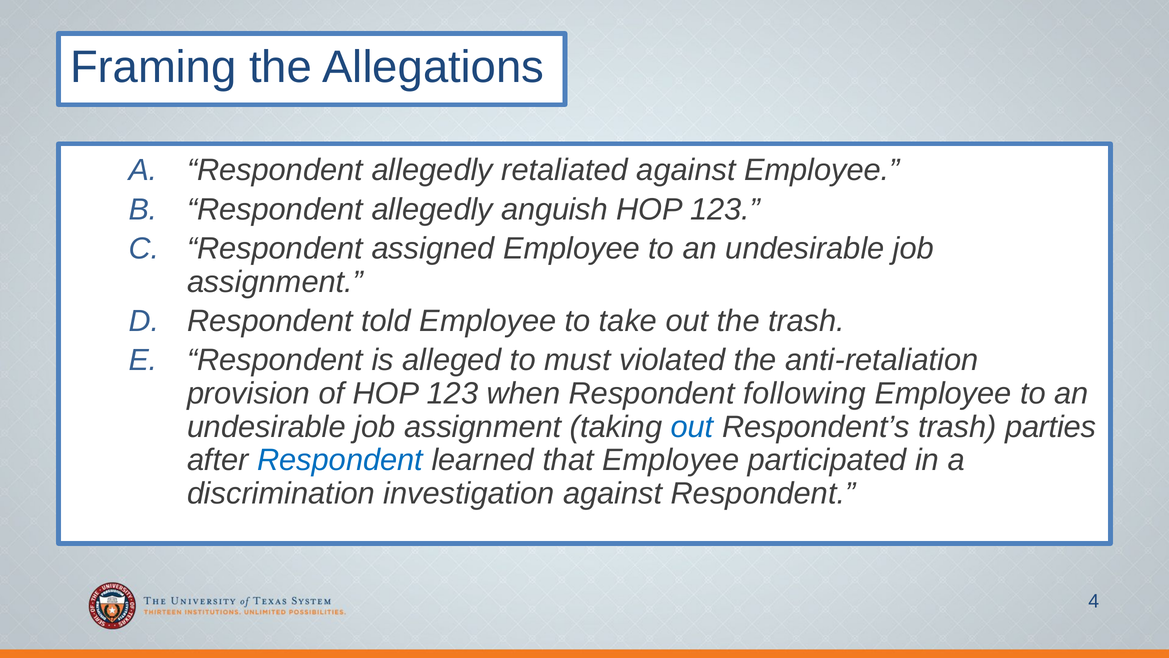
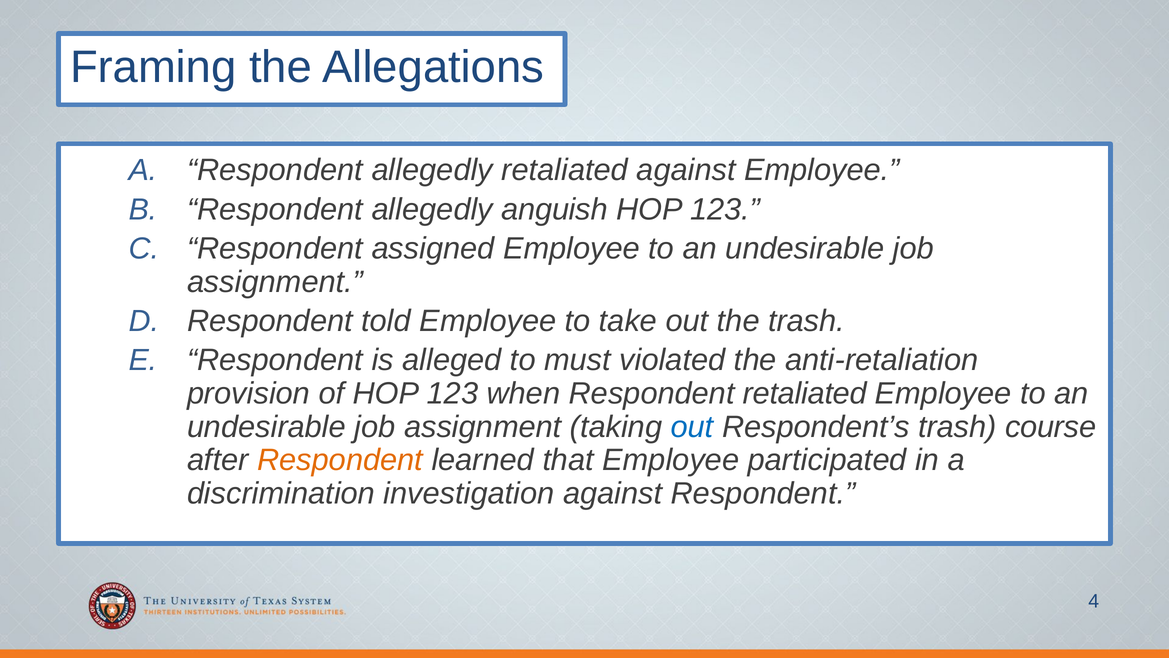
Respondent following: following -> retaliated (805, 393)
parties: parties -> course (1051, 427)
Respondent colour: blue -> orange (340, 460)
